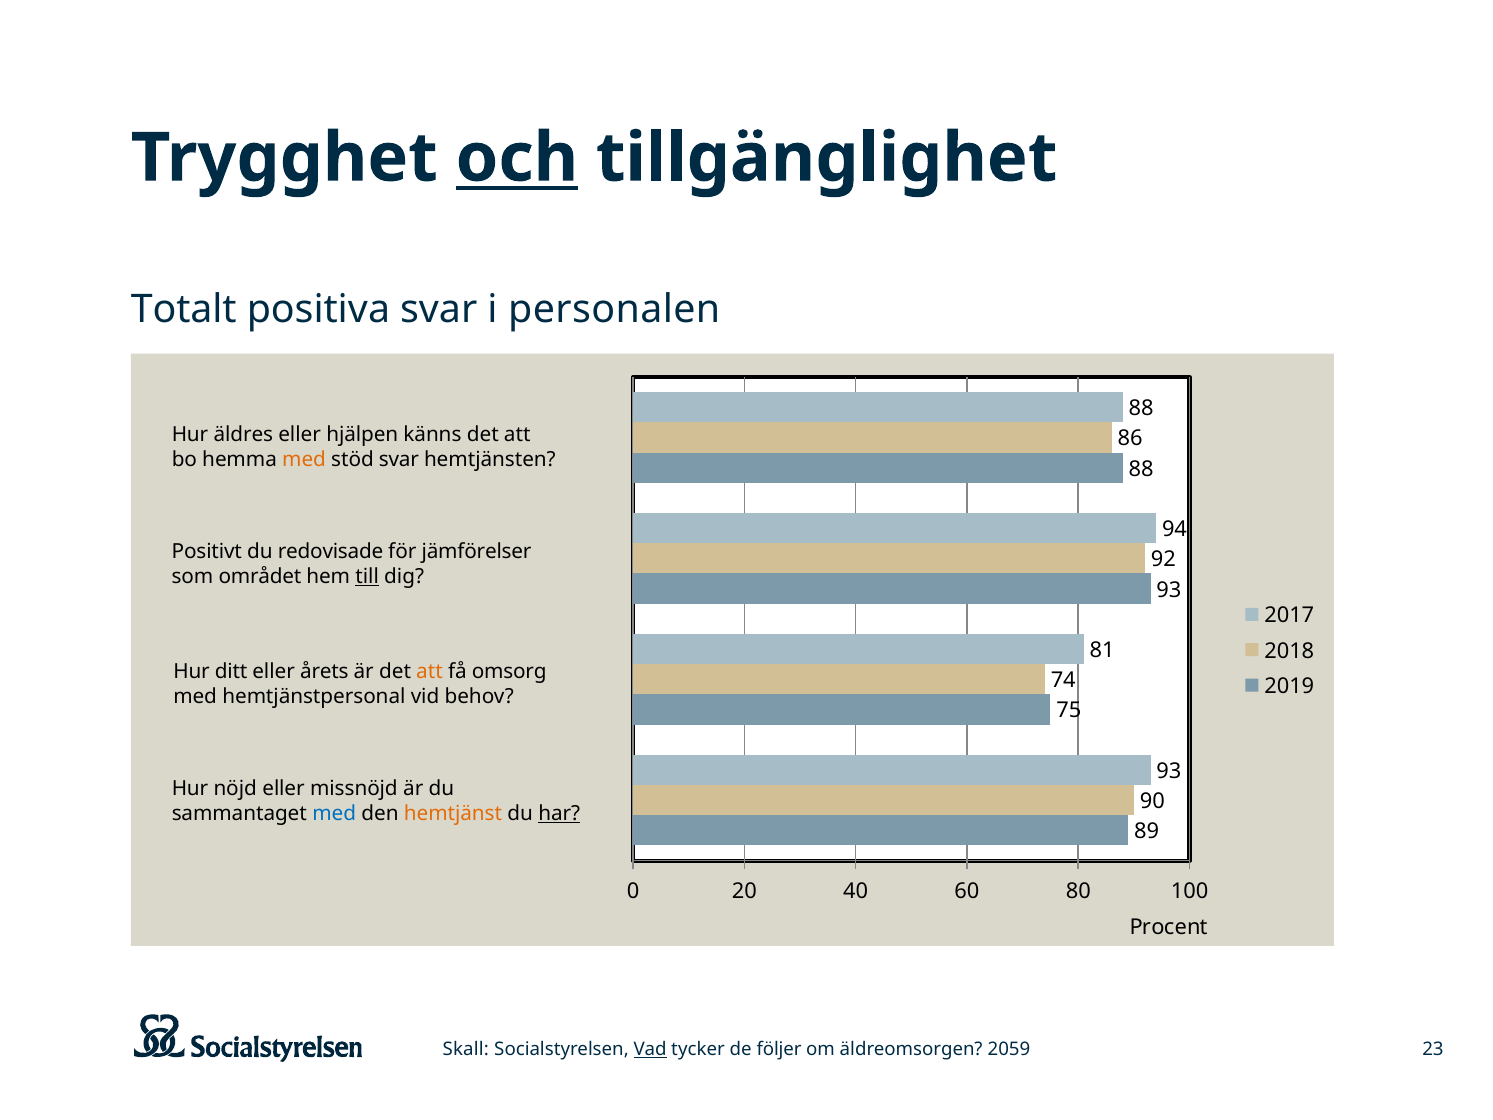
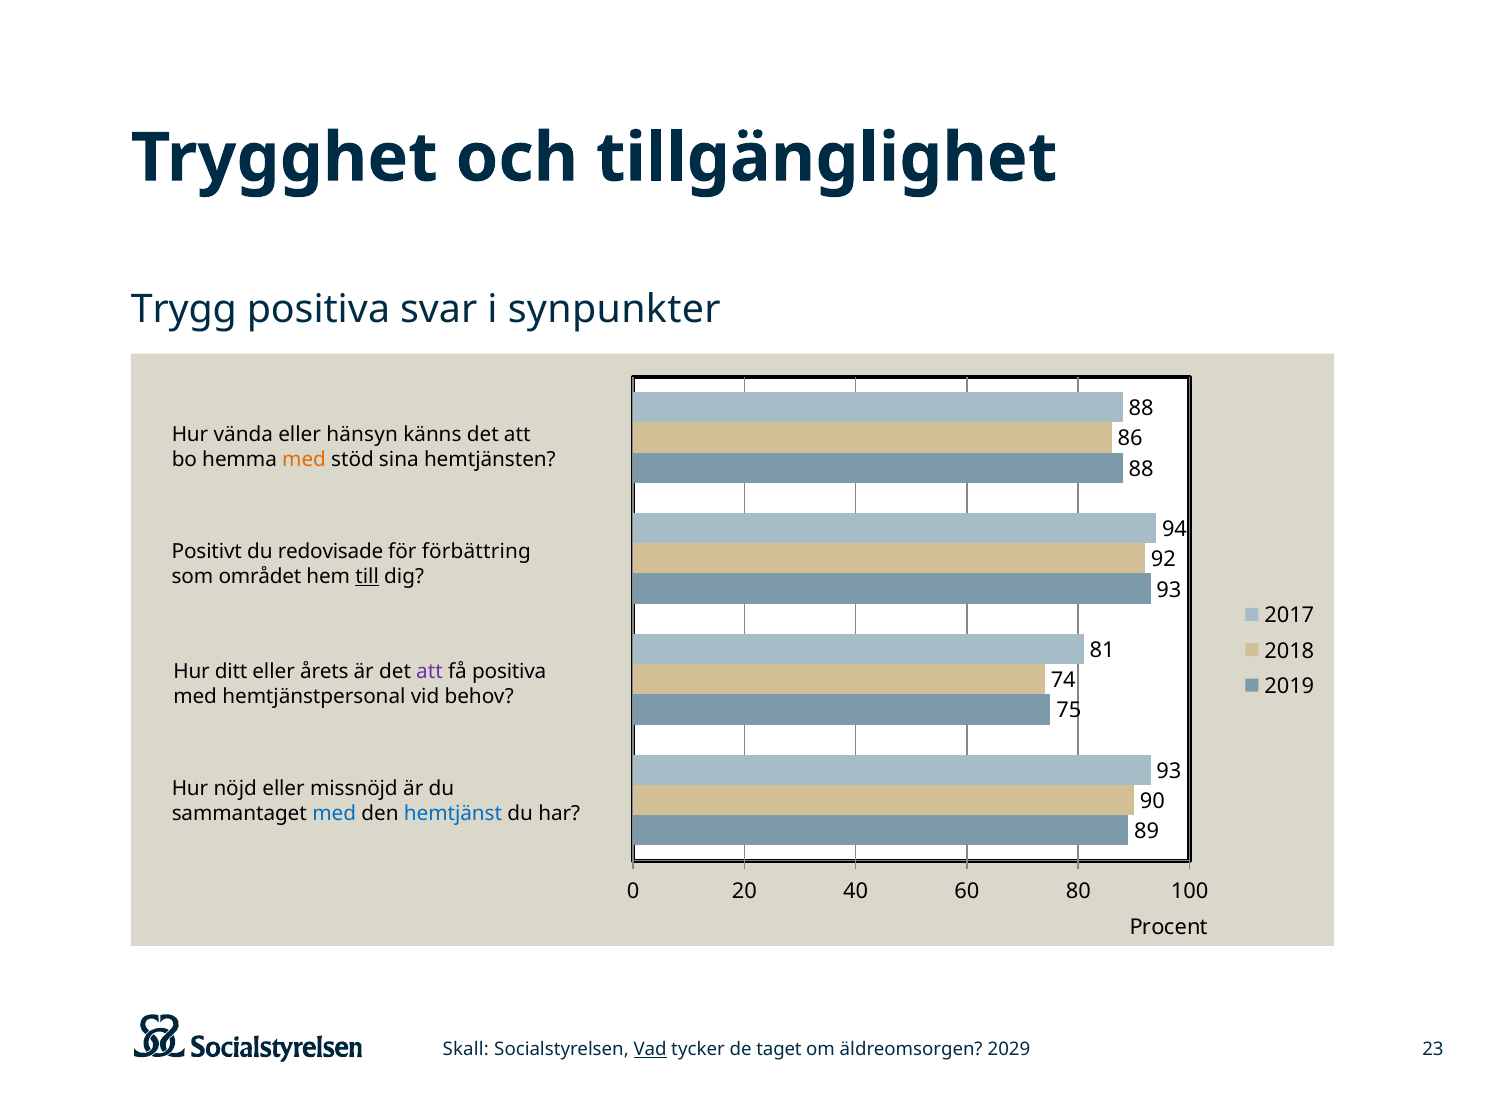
och underline: present -> none (517, 158)
Totalt: Totalt -> Trygg (184, 309)
personalen: personalen -> synpunkter (614, 309)
äldres: äldres -> vända (243, 435)
hjälpen: hjälpen -> hänsyn (362, 435)
stöd svar: svar -> sina (399, 460)
jämförelser: jämförelser -> förbättring (476, 551)
att colour: orange -> purple (430, 672)
få omsorg: omsorg -> positiva (509, 672)
hemtjänst colour: orange -> blue (453, 813)
har underline: present -> none (559, 813)
följer: följer -> taget (779, 1050)
2059: 2059 -> 2029 (1009, 1050)
